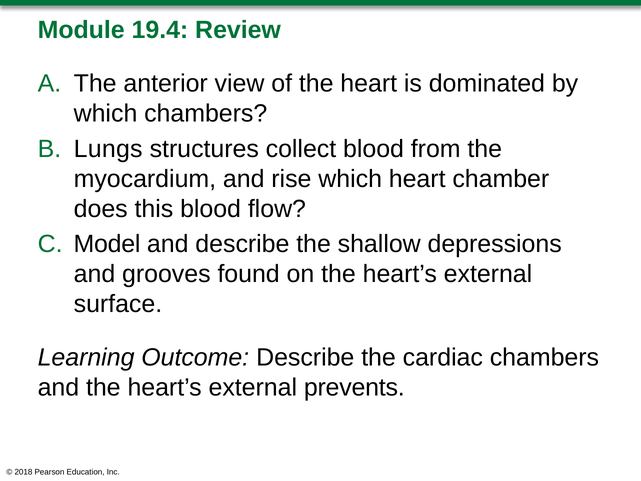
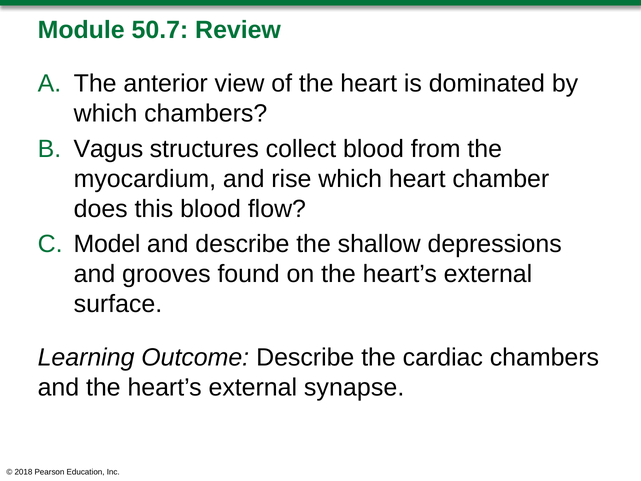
19.4: 19.4 -> 50.7 (160, 30)
Lungs: Lungs -> Vagus (108, 149)
prevents: prevents -> synapse (354, 387)
